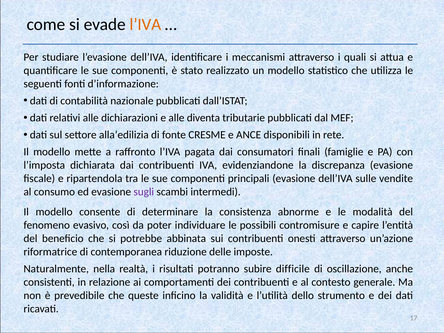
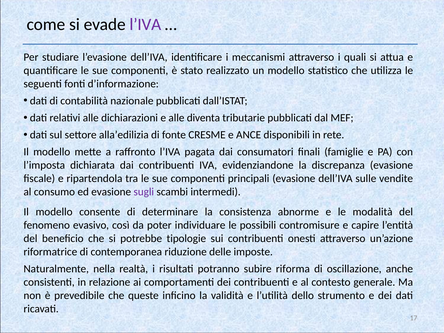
l’IVA colour: orange -> purple (145, 24)
abbinata: abbinata -> tipologie (186, 239)
difficile: difficile -> riforma (293, 269)
